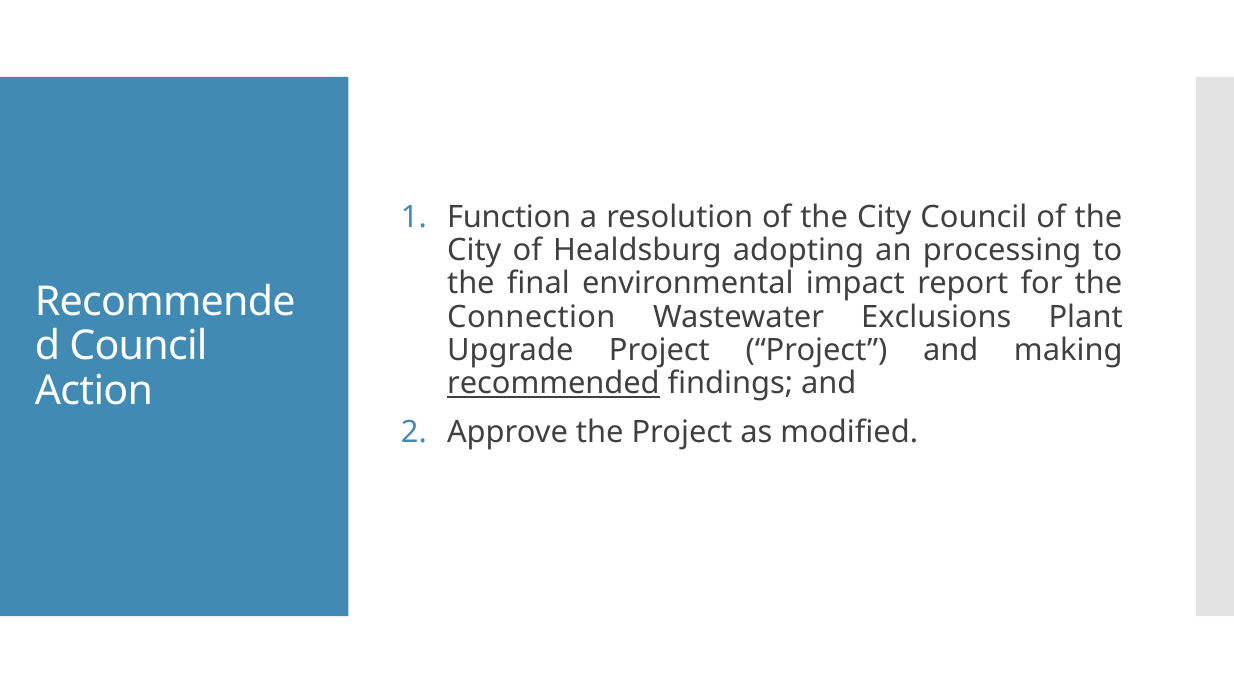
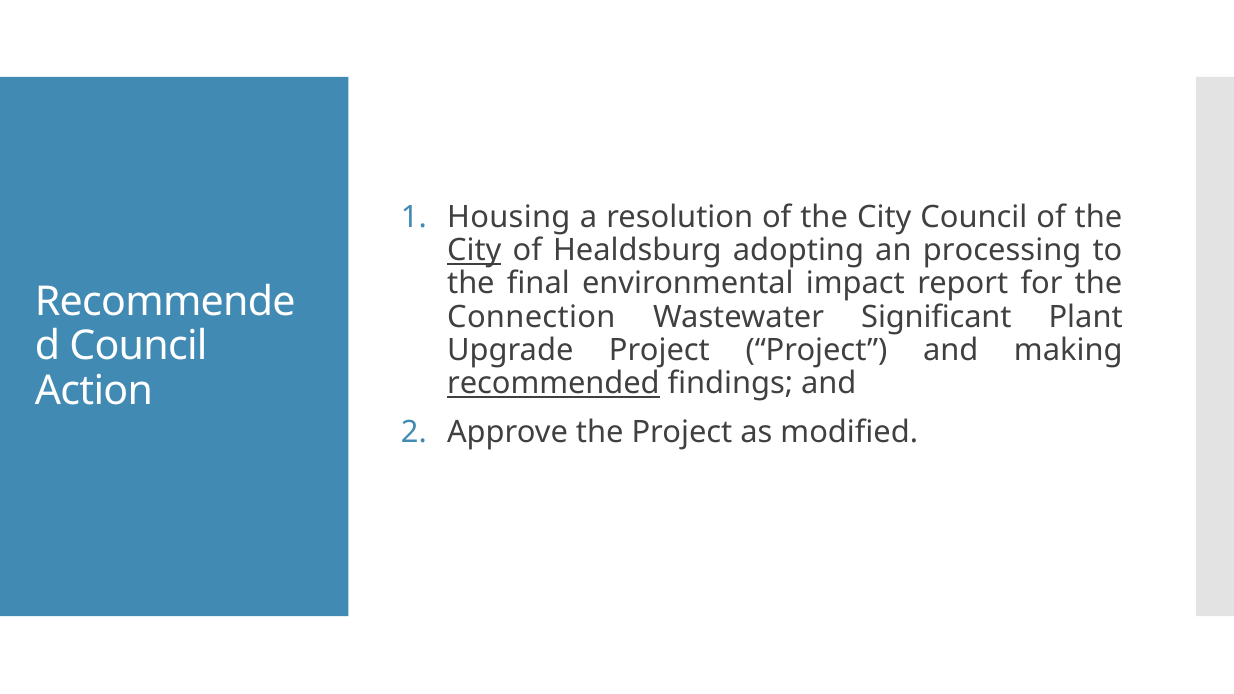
Function: Function -> Housing (509, 217)
City underline: none -> present (474, 250)
Exclusions: Exclusions -> Significant (936, 317)
